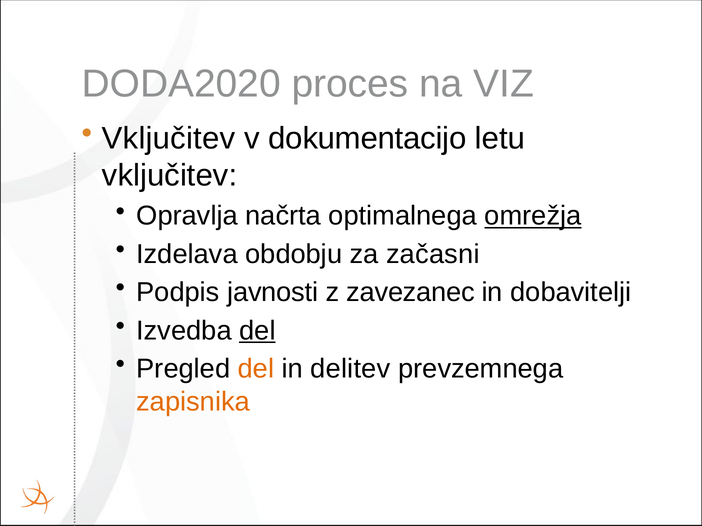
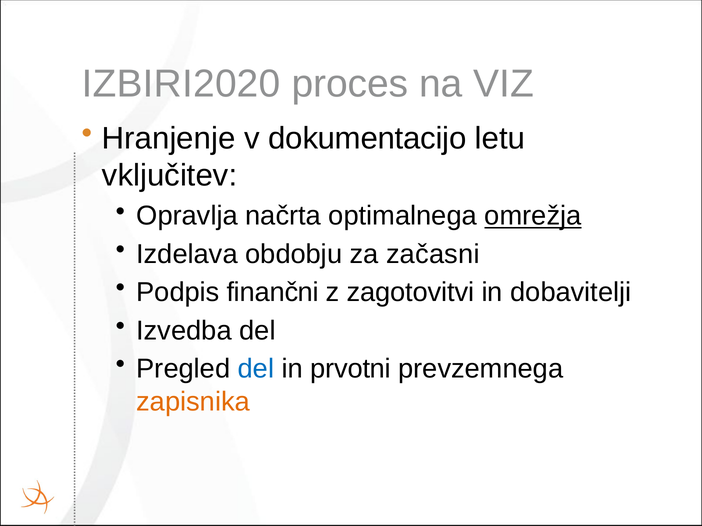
DODA2020: DODA2020 -> IZBIRI2020 (181, 84)
Vključitev: Vključitev -> Hranjenje (169, 138)
javnosti: javnosti -> finančni (273, 293)
zavezanec: zavezanec -> zagotovitvi (410, 293)
del underline: present -> none (257, 331)
del colour: orange -> blue (256, 369)
delitev: delitev -> prvotni (351, 369)
